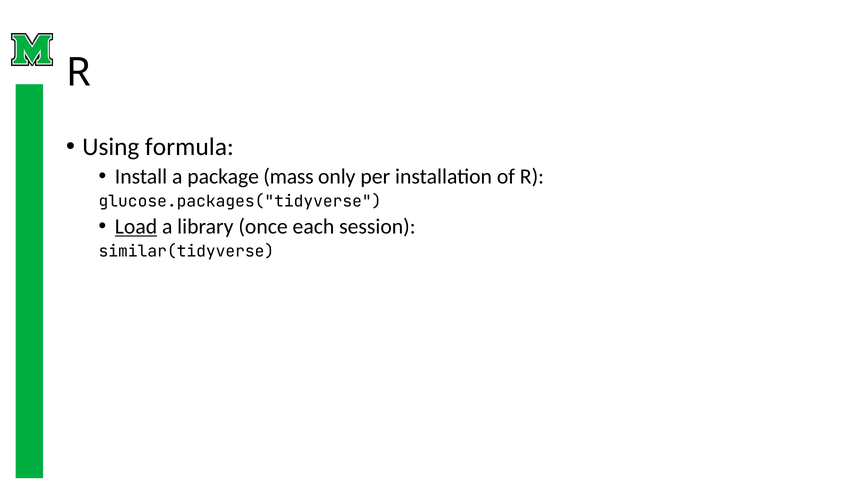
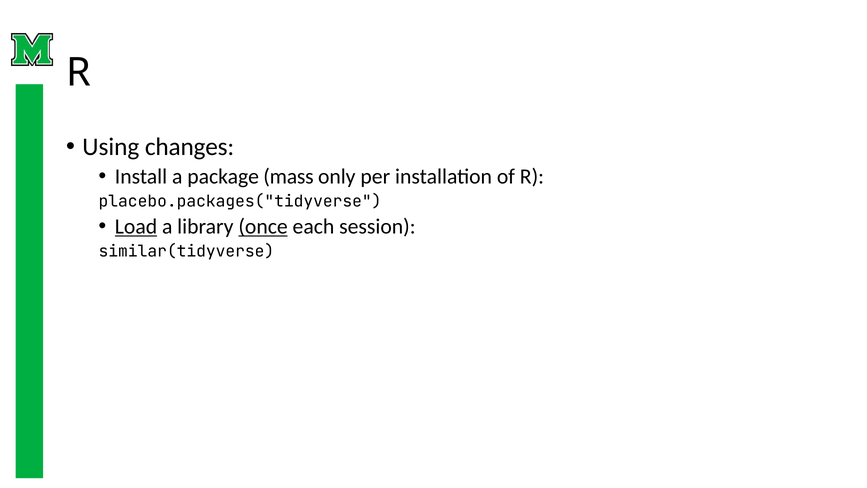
formula: formula -> changes (190, 147)
glucose.packages("tidyverse: glucose.packages("tidyverse -> placebo.packages("tidyverse (240, 201)
once underline: none -> present (263, 226)
